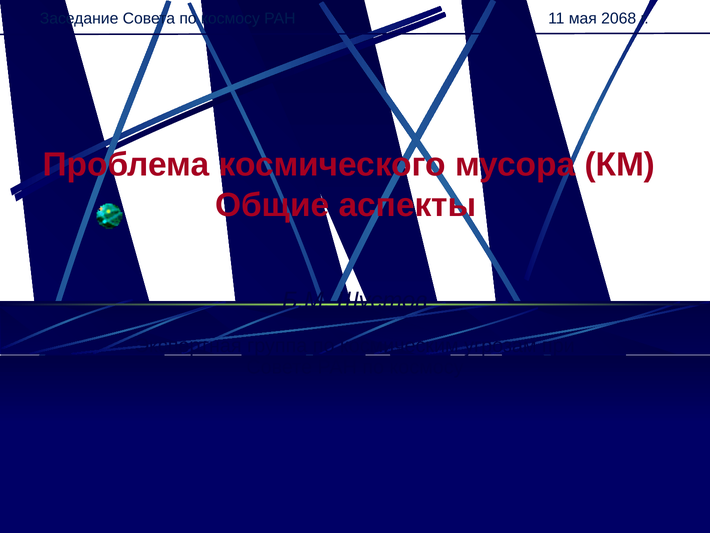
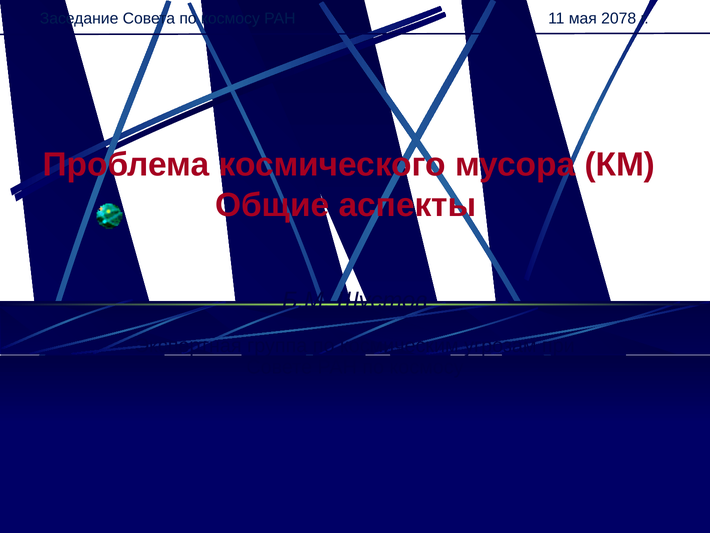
2068: 2068 -> 2078 (619, 19)
